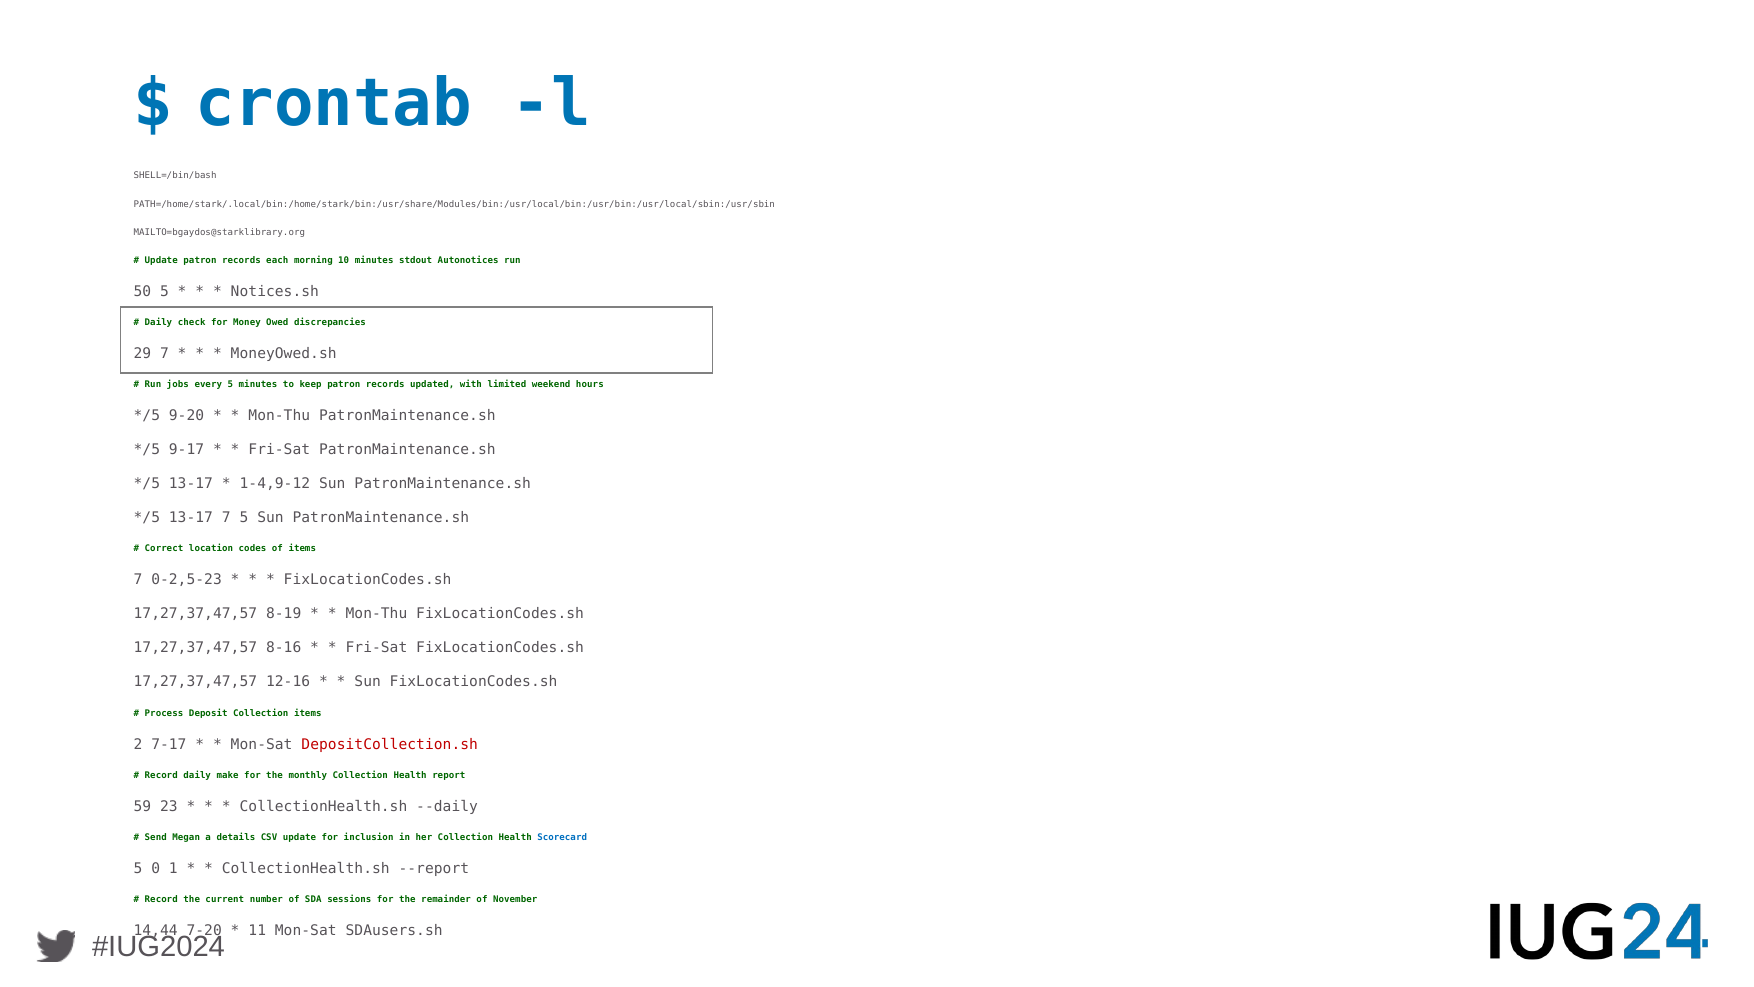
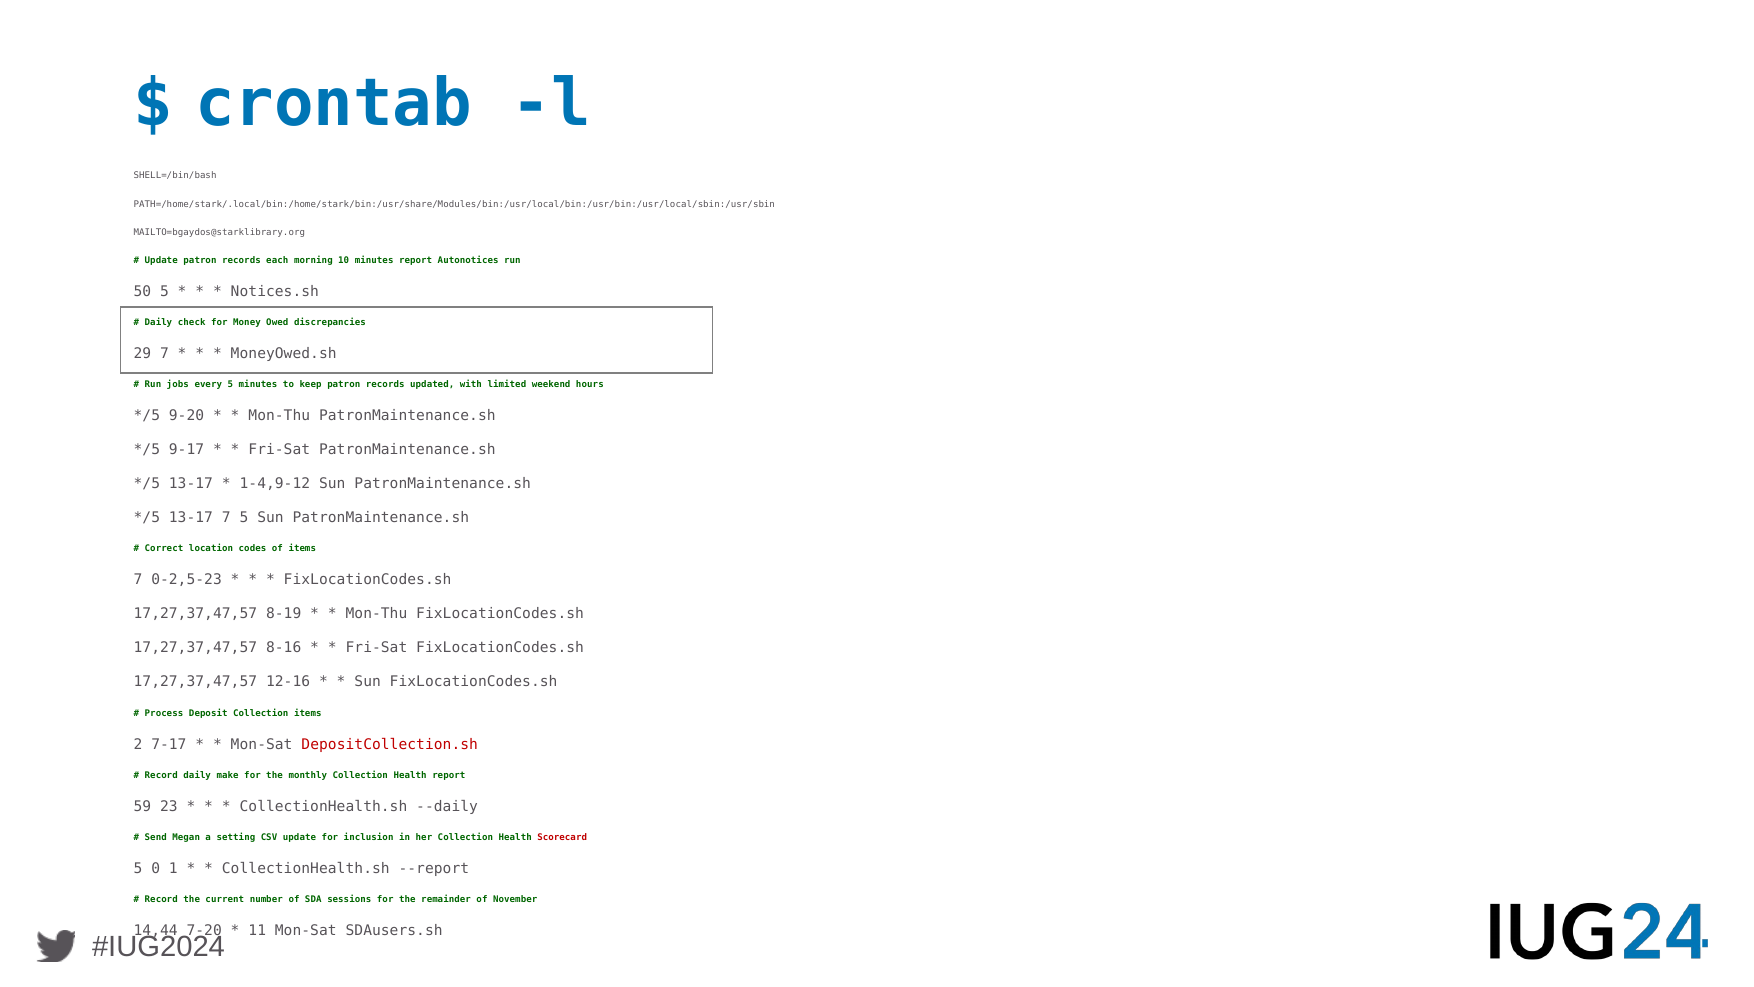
minutes stdout: stdout -> report (416, 260)
details: details -> setting (236, 837)
Scorecard colour: blue -> red (562, 837)
